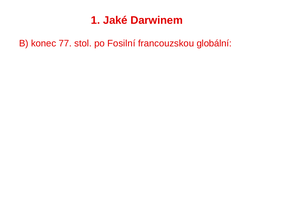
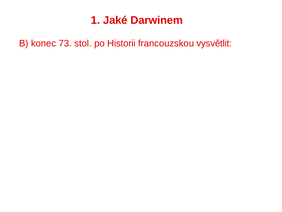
77: 77 -> 73 (65, 43)
Fosilní: Fosilní -> Historii (121, 43)
globální: globální -> vysvětlit (214, 43)
